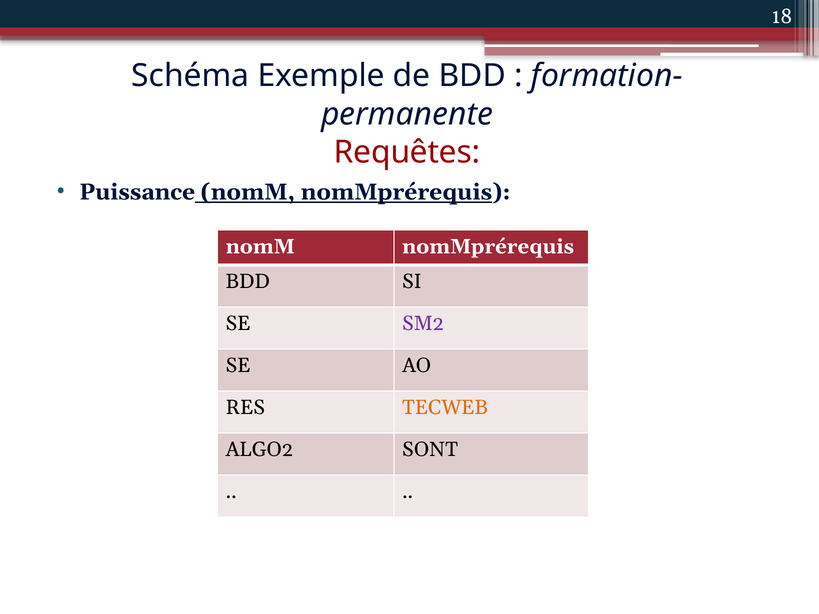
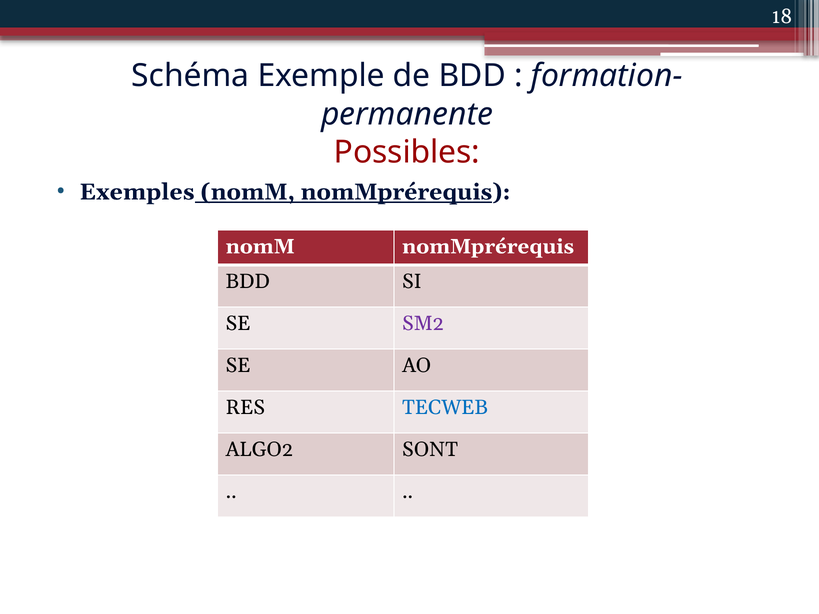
Requêtes: Requêtes -> Possibles (407, 152)
Puissance: Puissance -> Exemples (137, 192)
TECWEB colour: orange -> blue (445, 408)
